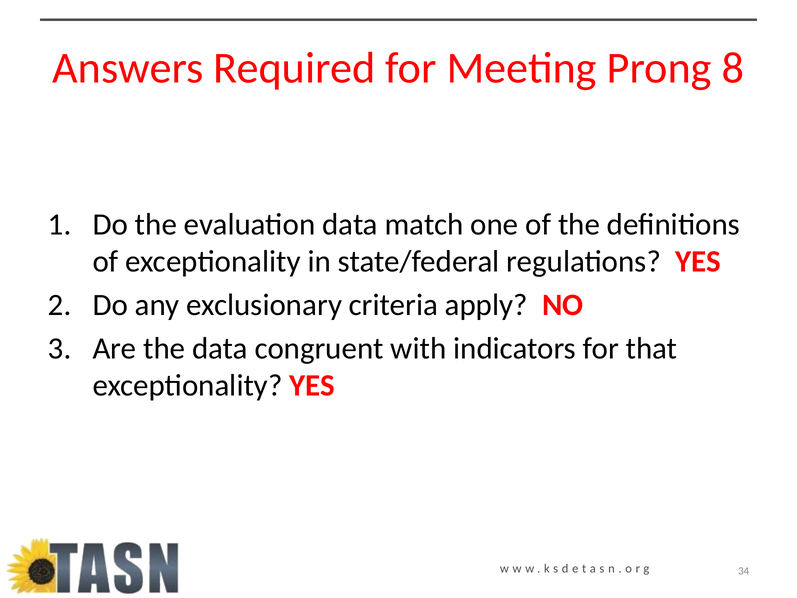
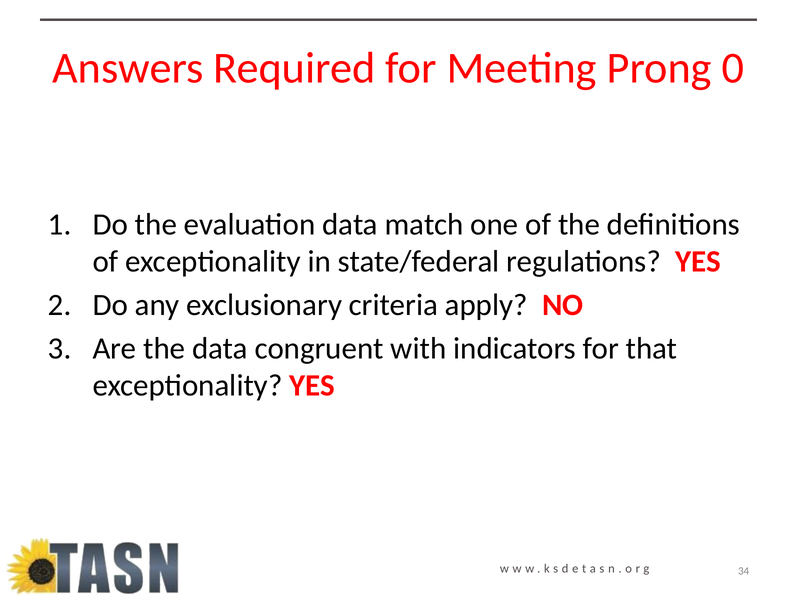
8: 8 -> 0 (733, 68)
